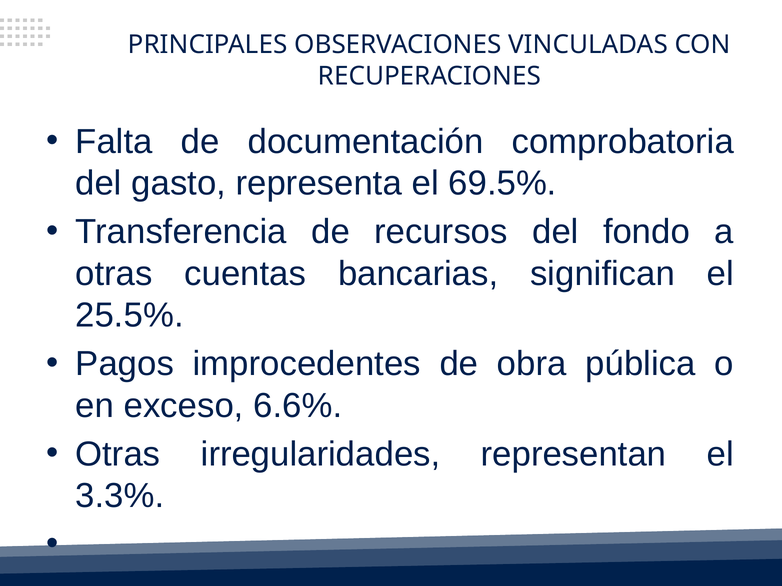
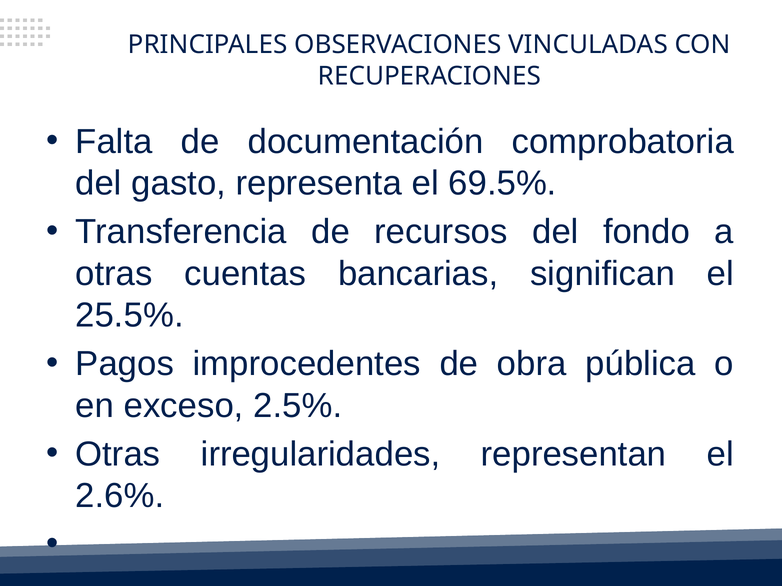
6.6%: 6.6% -> 2.5% (298, 406)
3.3%: 3.3% -> 2.6% (120, 496)
